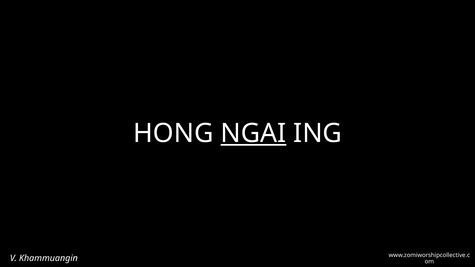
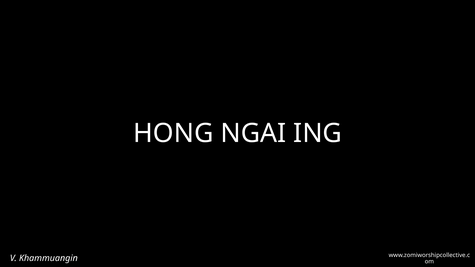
NGAI underline: present -> none (253, 133)
